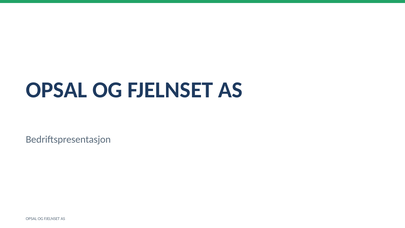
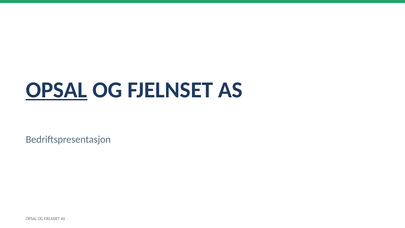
OPSAL underline: none -> present (57, 90)
